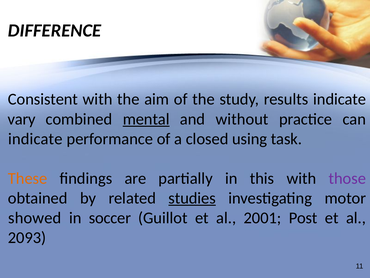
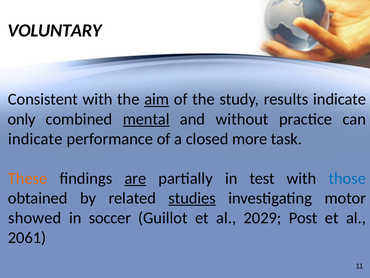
DIFFERENCE: DIFFERENCE -> VOLUNTARY (55, 31)
aim underline: none -> present (157, 99)
vary: vary -> only (22, 119)
using: using -> more (250, 139)
are underline: none -> present (135, 178)
this: this -> test (262, 178)
those colour: purple -> blue (347, 178)
2001: 2001 -> 2029 (262, 218)
2093: 2093 -> 2061 (27, 237)
